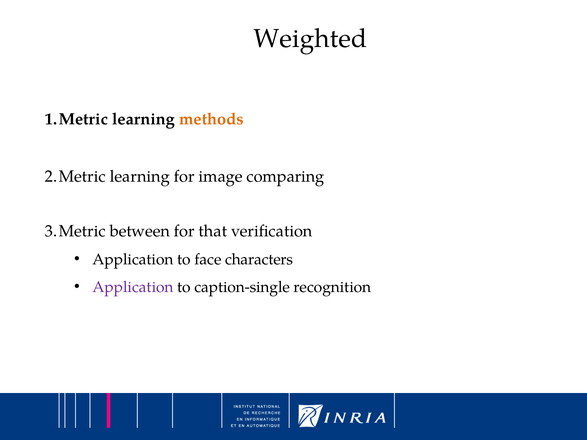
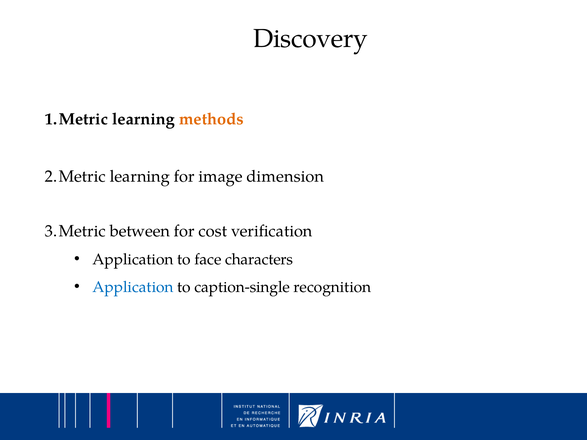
Weighted: Weighted -> Discovery (310, 39)
comparing: comparing -> dimension (285, 177)
that: that -> cost (213, 231)
Application colour: purple -> blue (133, 287)
